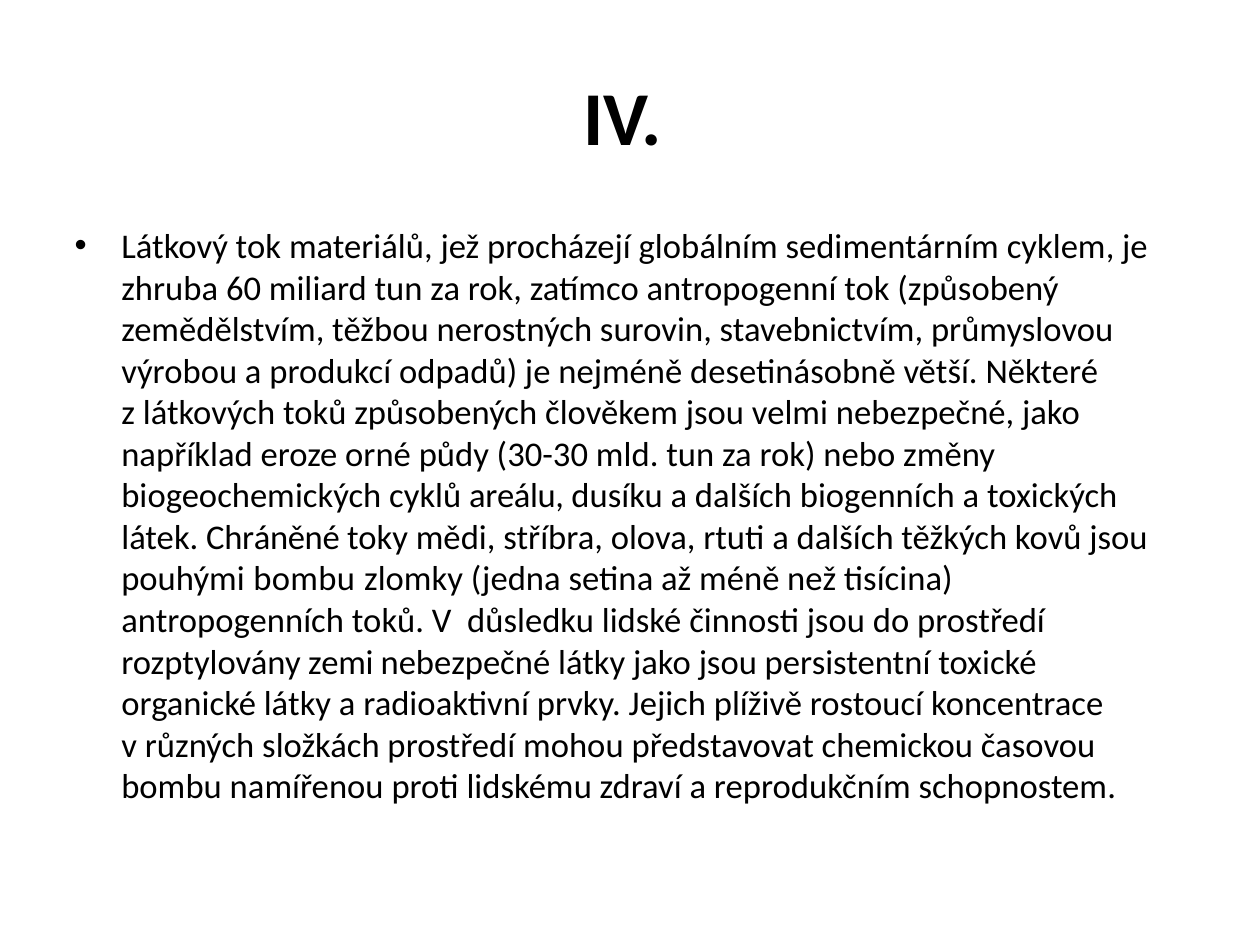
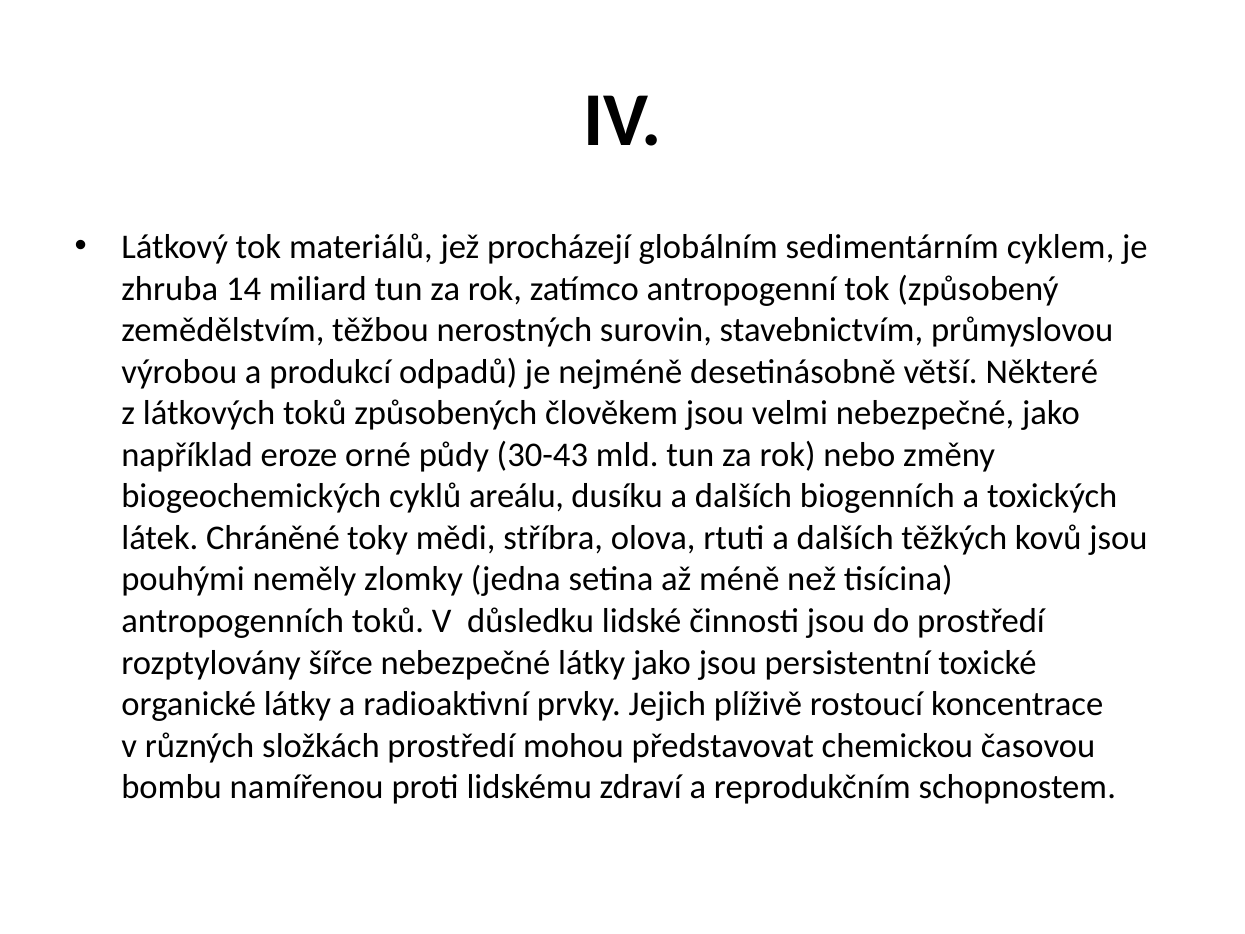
60: 60 -> 14 (244, 289)
30-30: 30-30 -> 30-43 (542, 455)
pouhými bombu: bombu -> neměly (304, 579)
zemi: zemi -> šířce (341, 662)
